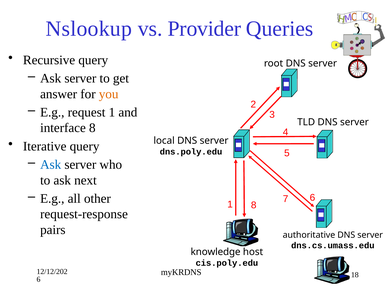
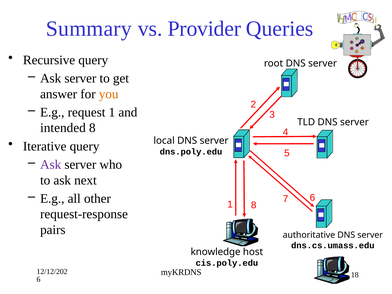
Nslookup: Nslookup -> Summary (89, 29)
interface: interface -> intended (63, 128)
Ask colour: blue -> purple (51, 165)
